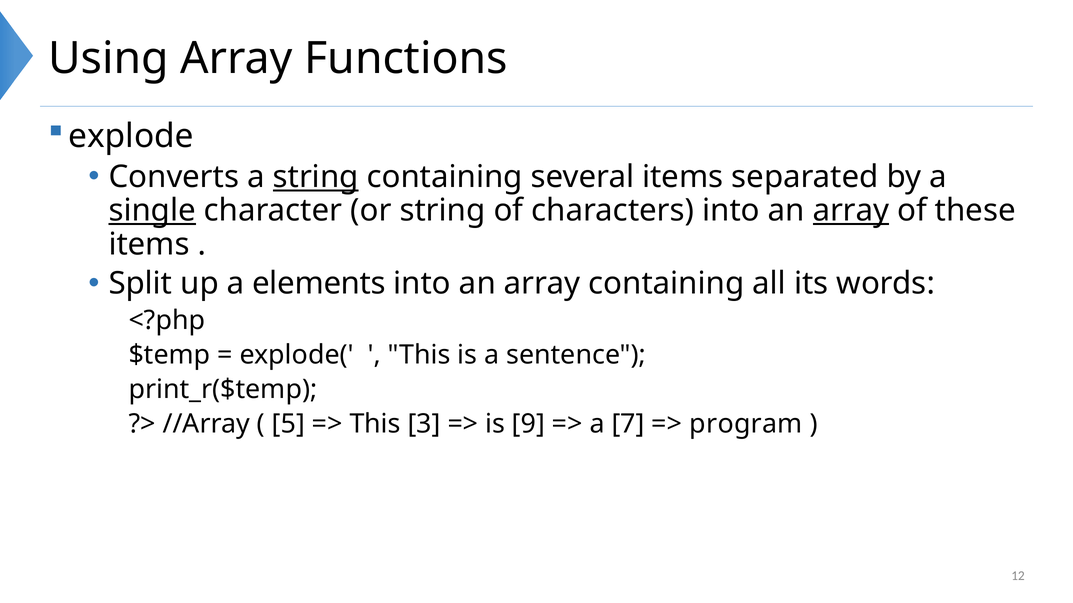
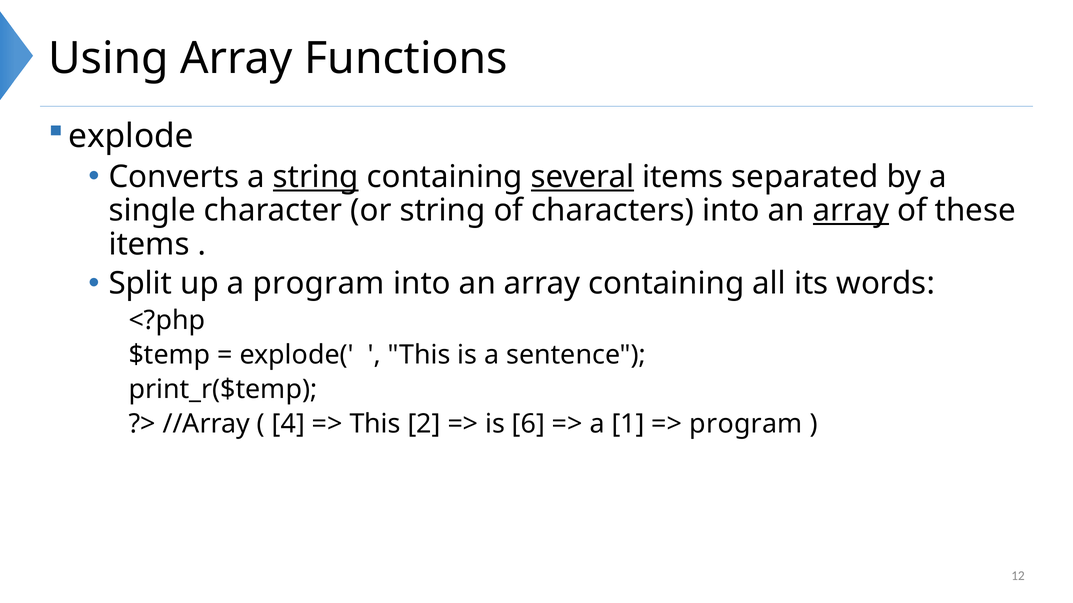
several underline: none -> present (583, 177)
single underline: present -> none (152, 211)
a elements: elements -> program (319, 284)
5: 5 -> 4 (288, 424)
3: 3 -> 2 (424, 424)
9: 9 -> 6 (528, 424)
7: 7 -> 1 (628, 424)
